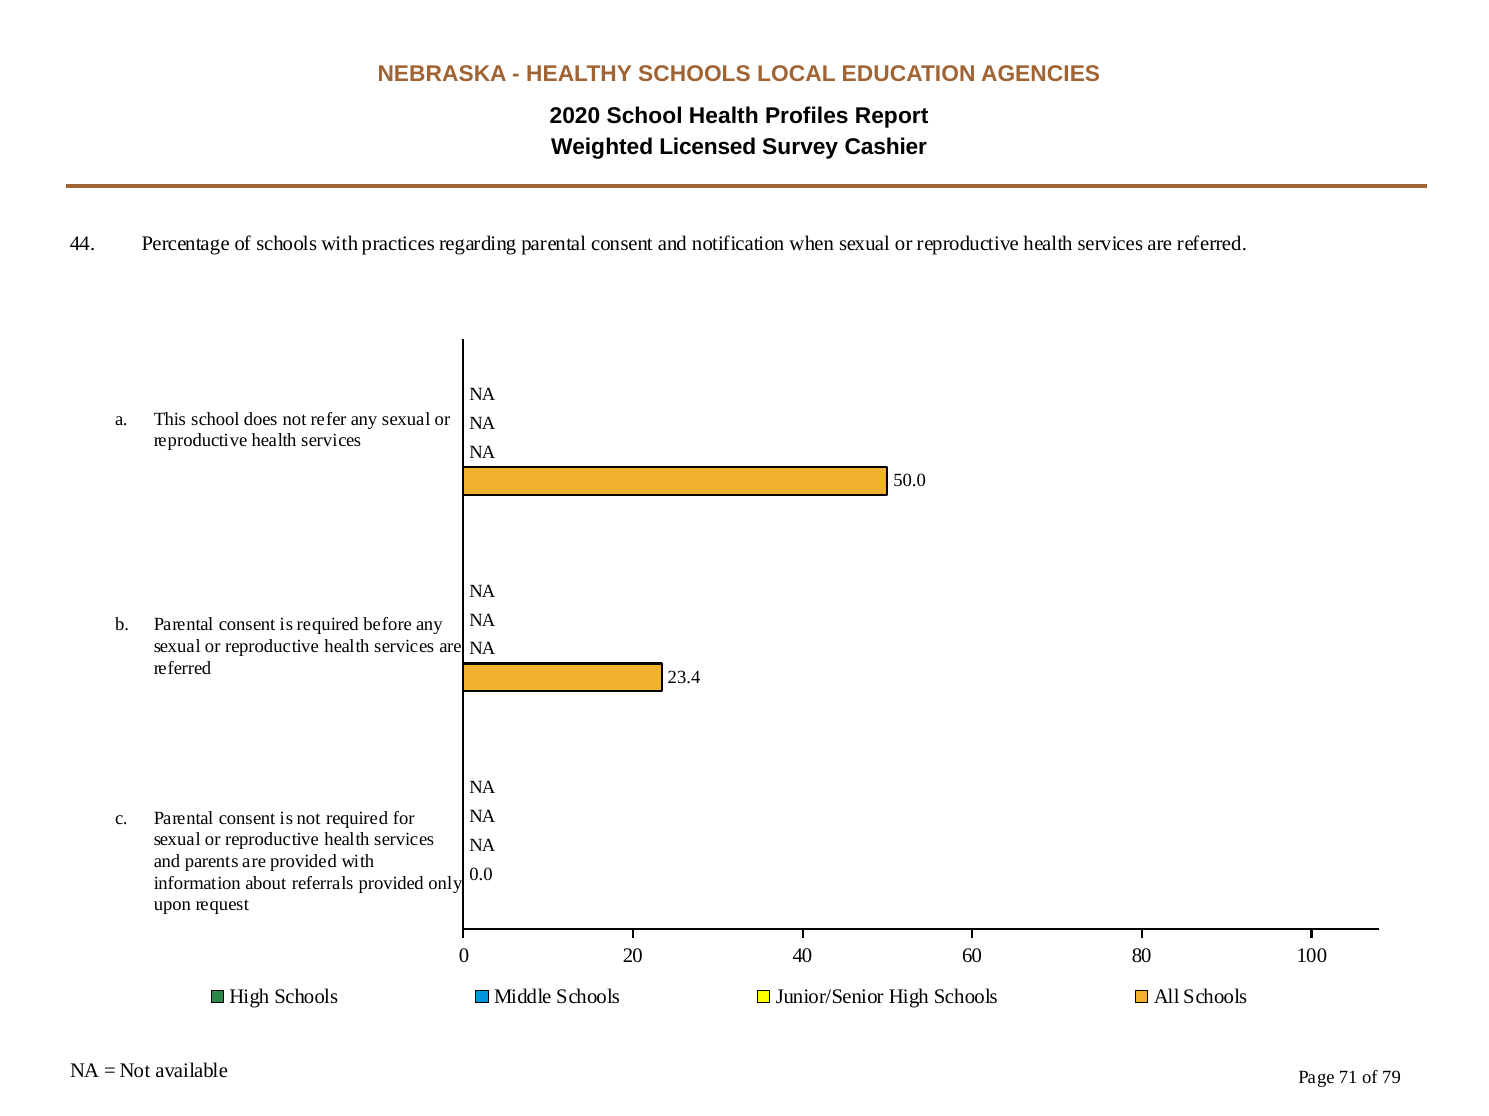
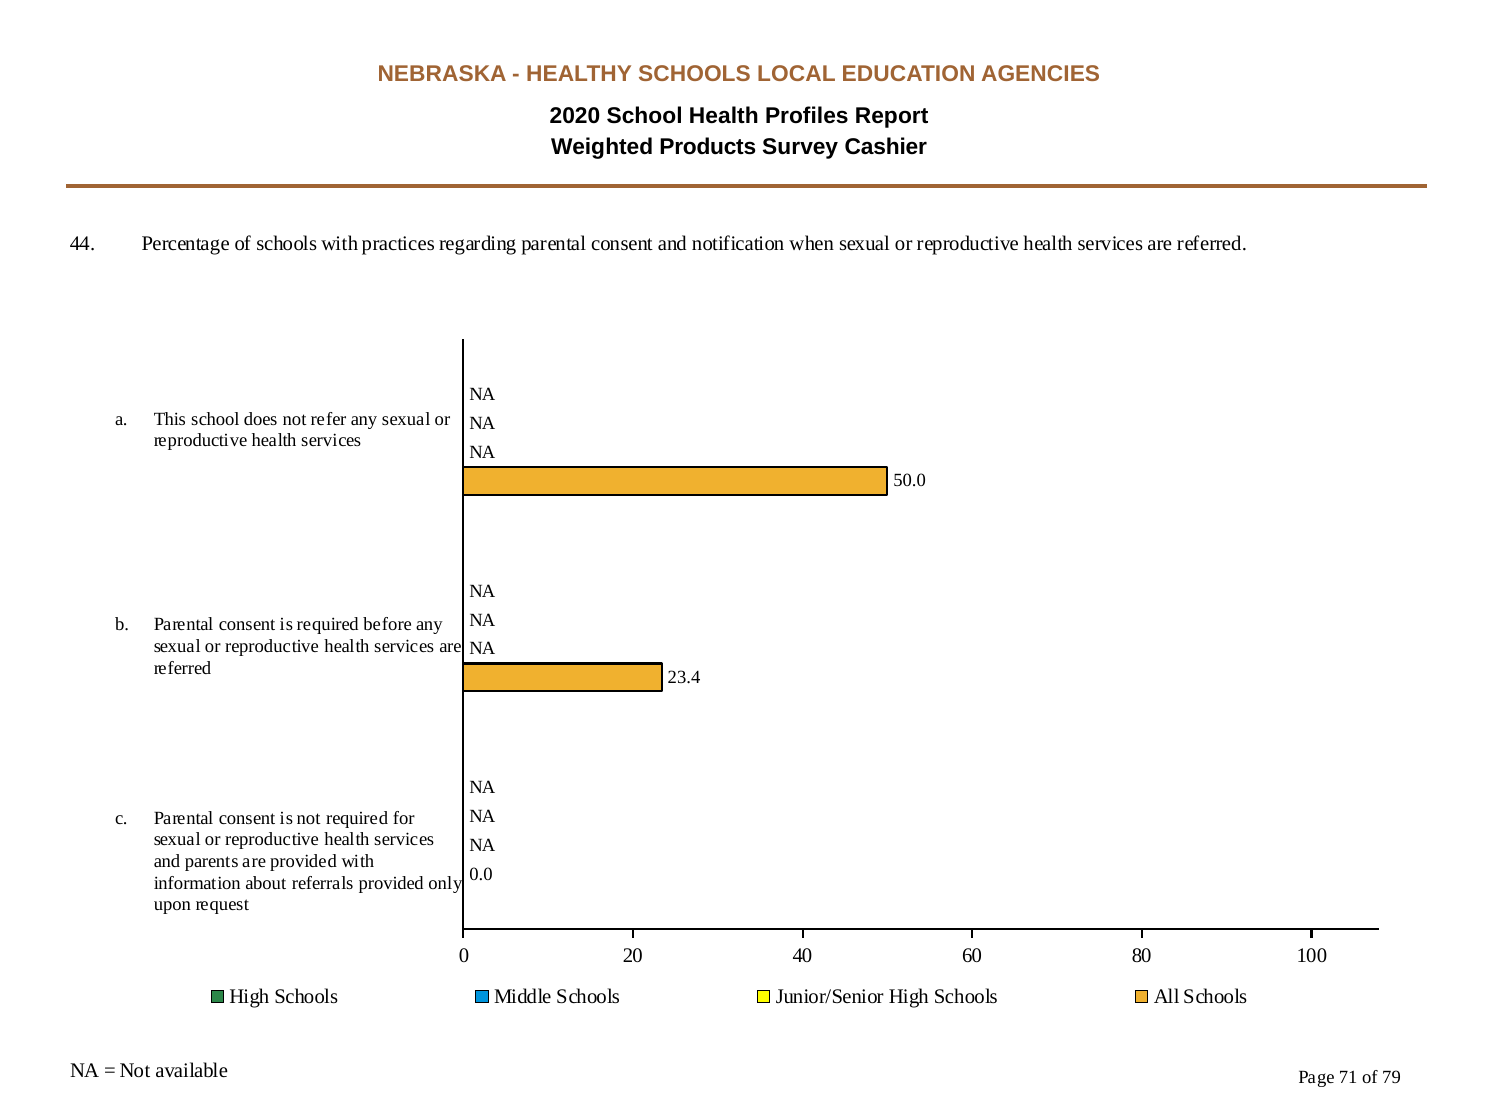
Licensed: Licensed -> Products (708, 147)
